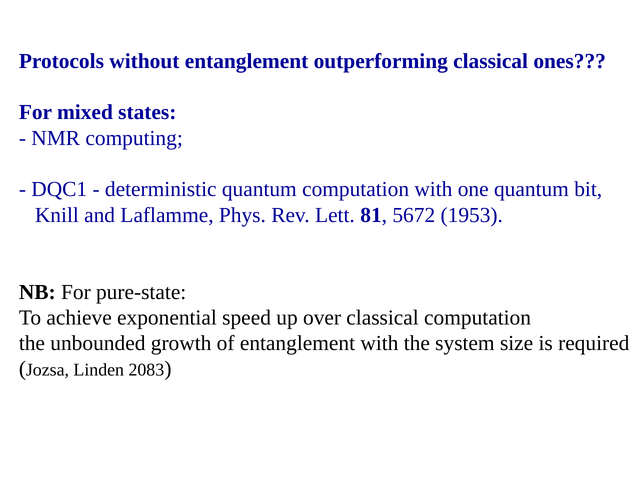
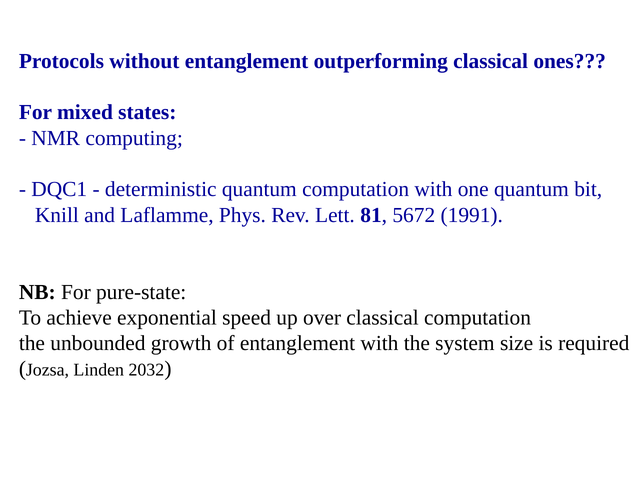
1953: 1953 -> 1991 (472, 215)
2083: 2083 -> 2032 (146, 370)
